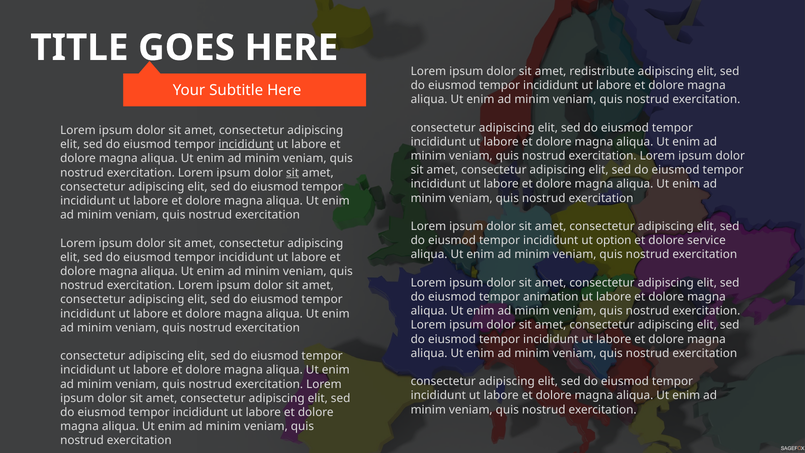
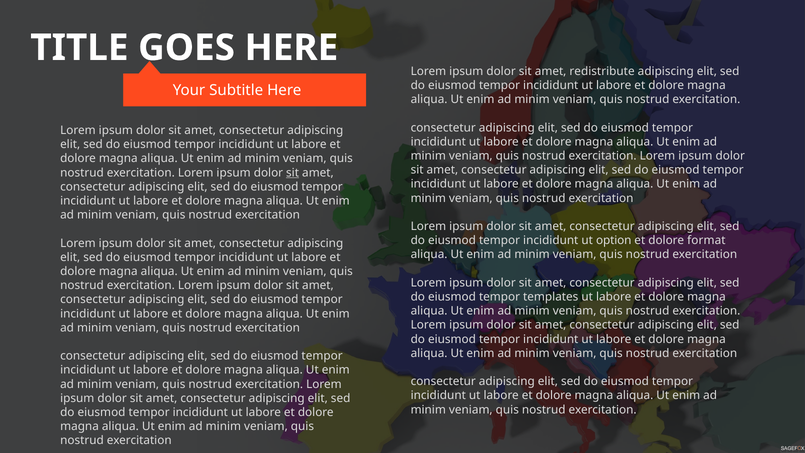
incididunt underline: present -> none (246, 144)
service: service -> format (706, 240)
animation: animation -> templates (551, 297)
